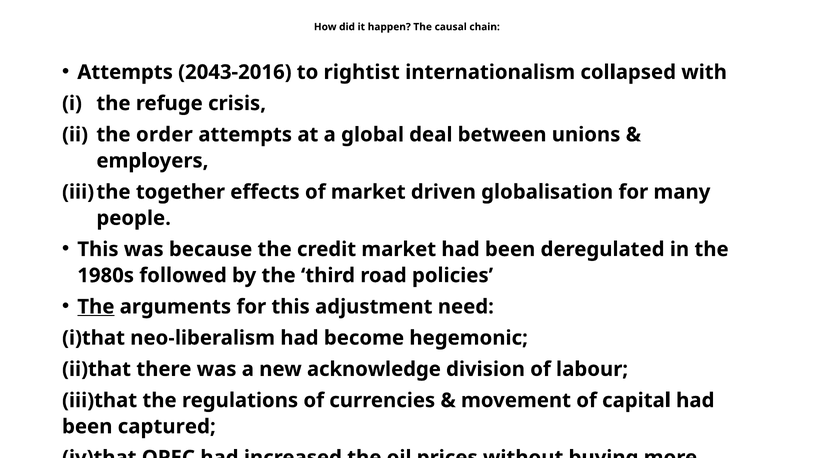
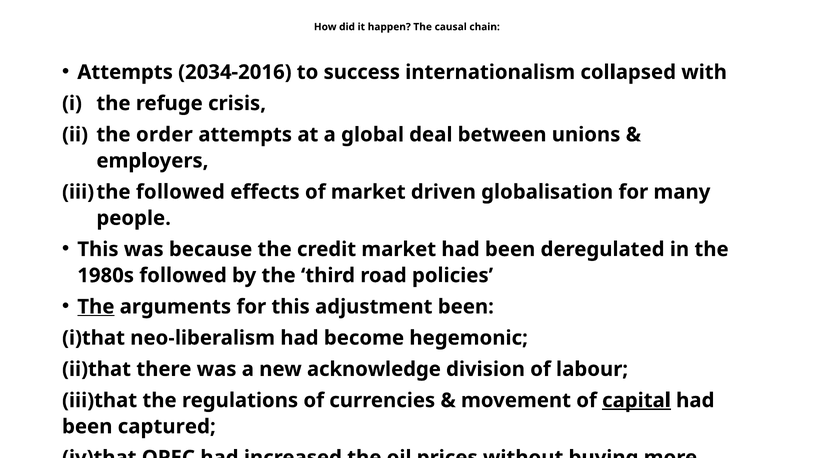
2043-2016: 2043-2016 -> 2034-2016 (235, 72)
rightist: rightist -> success (362, 72)
together: together -> followed (180, 192)
adjustment need: need -> been (466, 307)
capital underline: none -> present (636, 400)
